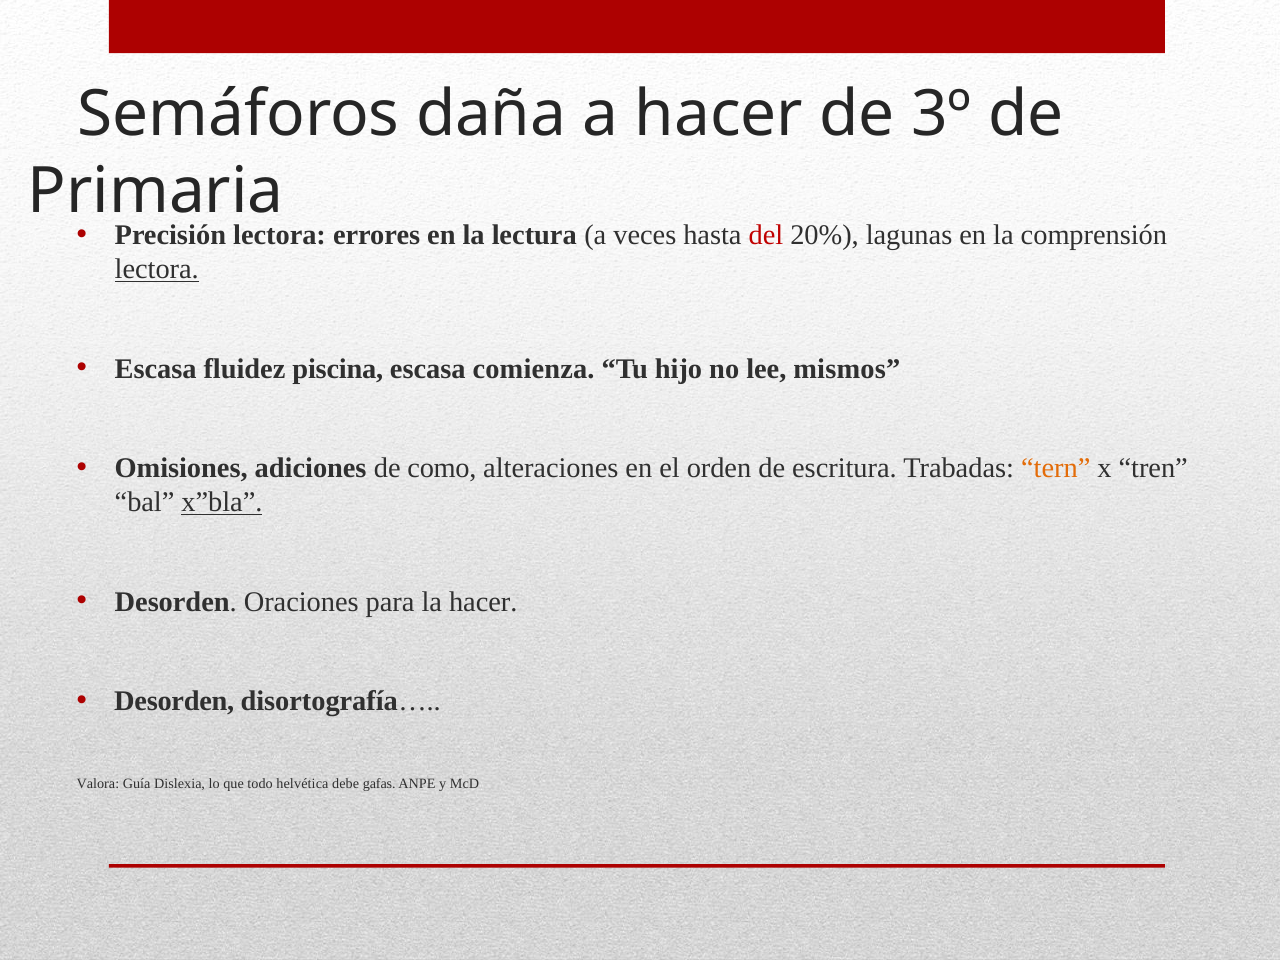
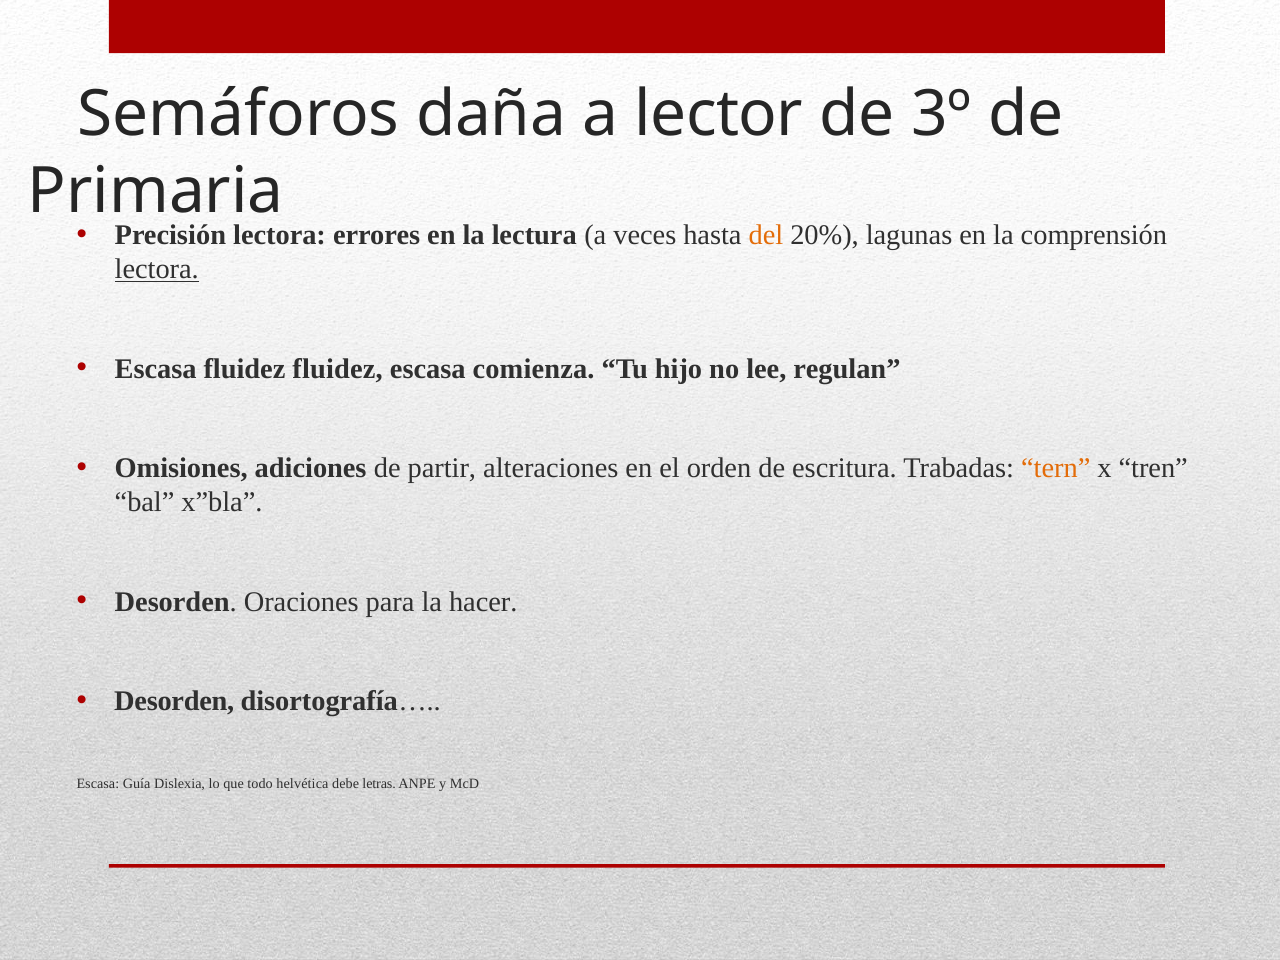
a hacer: hacer -> lector (719, 114)
del colour: red -> orange (766, 235)
fluidez piscina: piscina -> fluidez (338, 369)
mismos: mismos -> regulan (847, 369)
como: como -> partir (442, 468)
x”bla underline: present -> none (222, 502)
Valora: Valora -> Escasa (98, 783)
gafas: gafas -> letras (379, 783)
